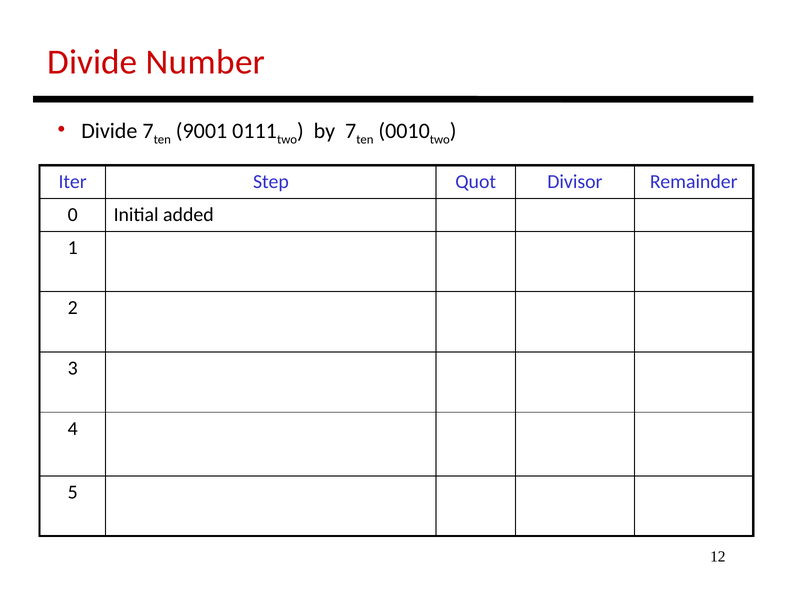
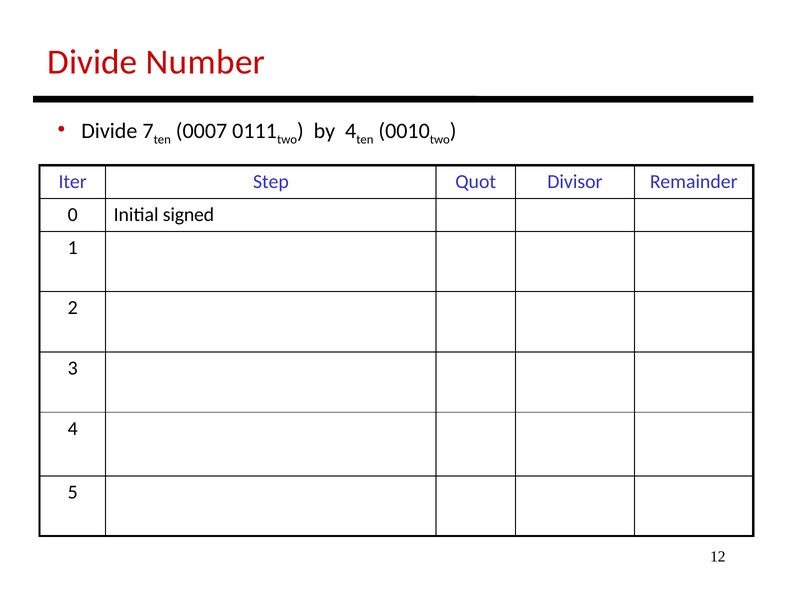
9001: 9001 -> 0007 (202, 131)
by 7: 7 -> 4 (351, 131)
added: added -> signed (189, 215)
